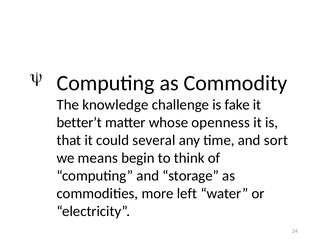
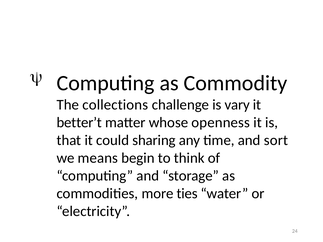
knowledge: knowledge -> collections (115, 105)
fake: fake -> vary (237, 105)
several: several -> sharing (154, 140)
left: left -> ties (187, 194)
